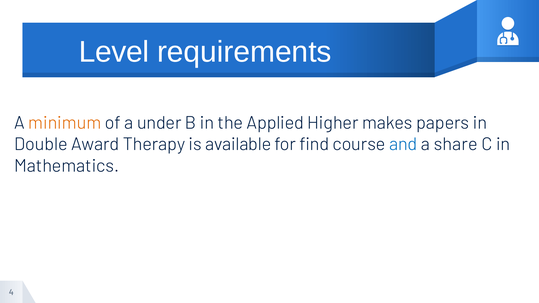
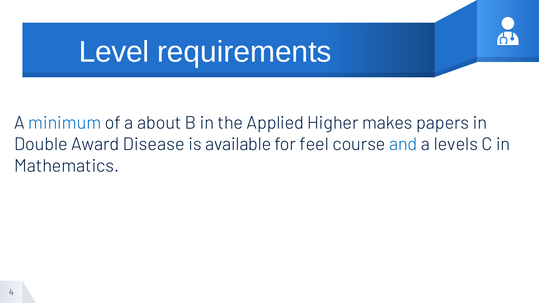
minimum colour: orange -> blue (65, 123)
under: under -> about (159, 123)
Therapy: Therapy -> Disease (154, 144)
find: find -> feel (314, 144)
share: share -> levels (456, 144)
